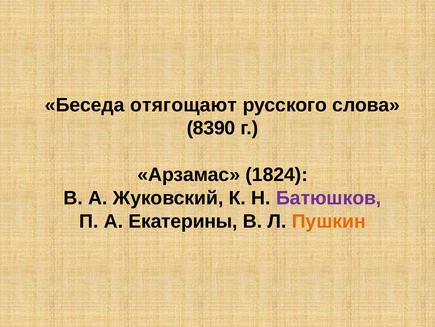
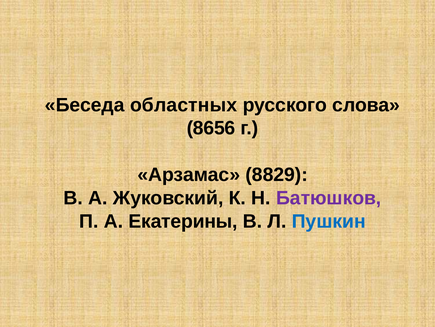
отягощают: отягощают -> областных (184, 105)
8390: 8390 -> 8656 (211, 128)
1824: 1824 -> 8829 (277, 174)
Пушкин colour: orange -> blue (329, 221)
